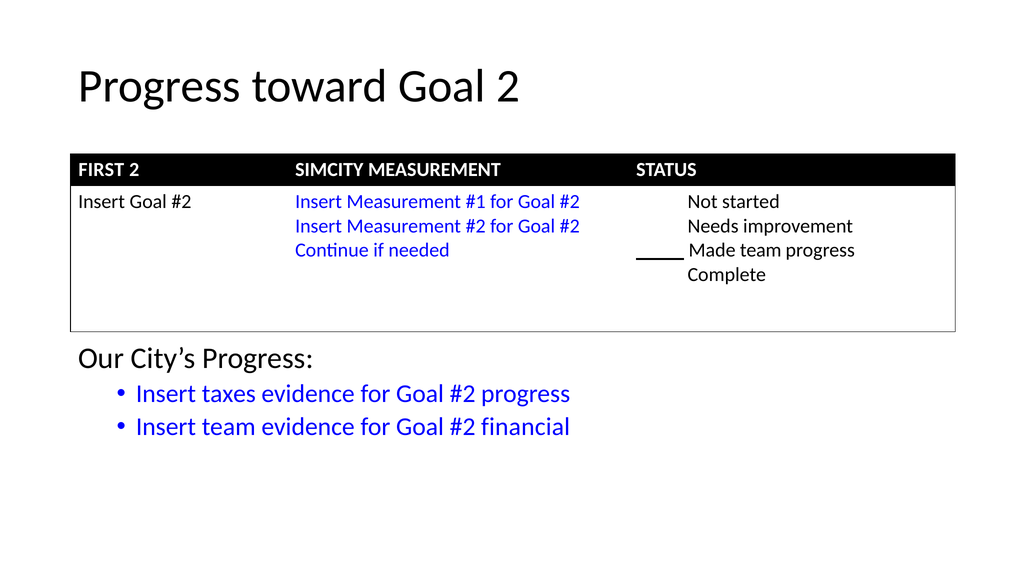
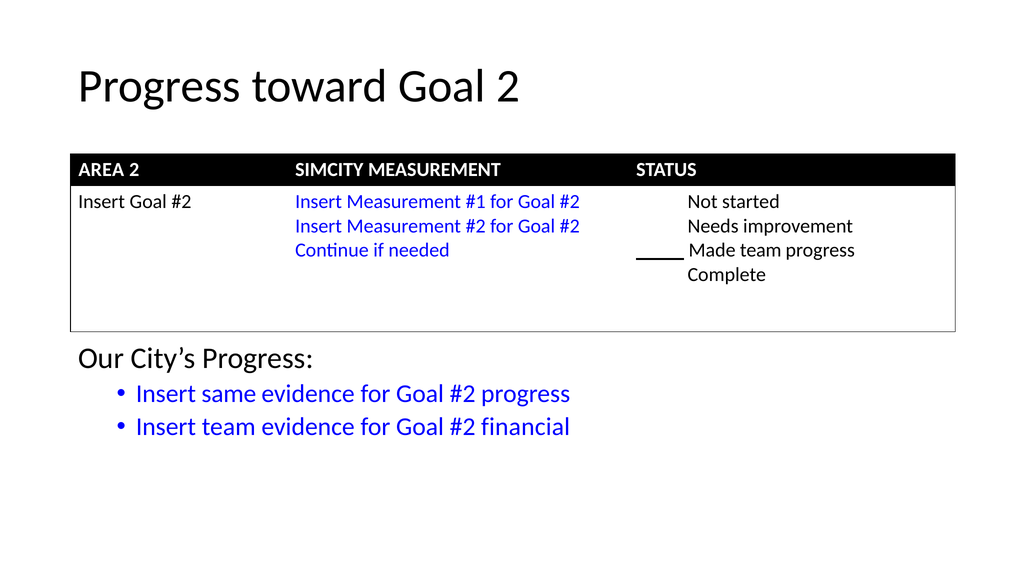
FIRST: FIRST -> AREA (101, 170)
taxes: taxes -> same (229, 394)
